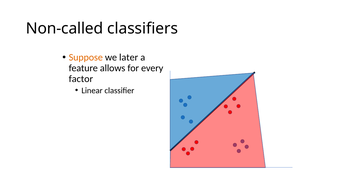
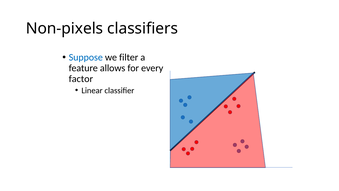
Non-called: Non-called -> Non-pixels (65, 28)
Suppose colour: orange -> blue (86, 57)
later: later -> filter (129, 57)
